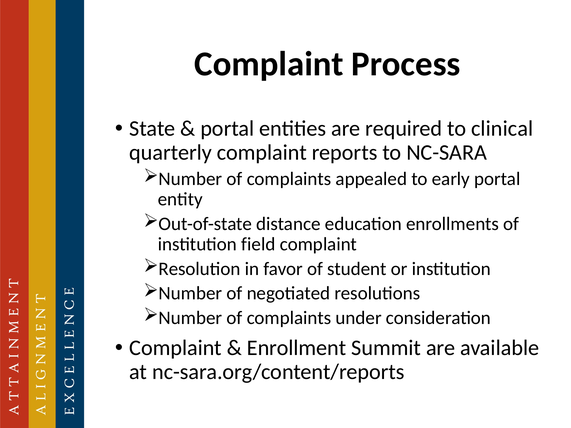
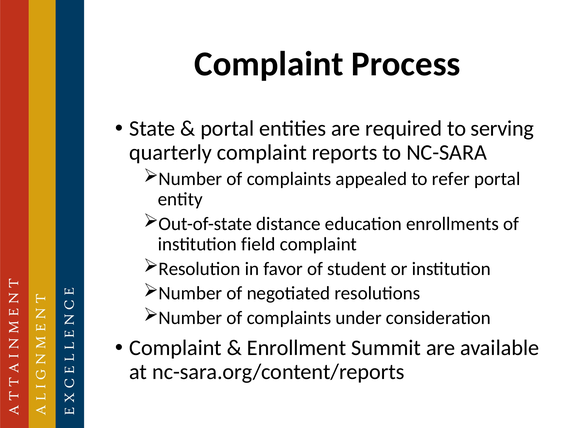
clinical: clinical -> serving (502, 129)
early: early -> refer (451, 179)
